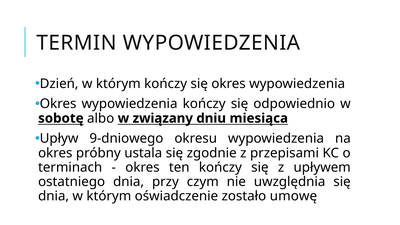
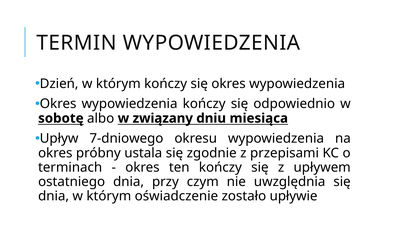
9-dniowego: 9-dniowego -> 7-dniowego (126, 139)
umowę: umowę -> upływie (294, 196)
